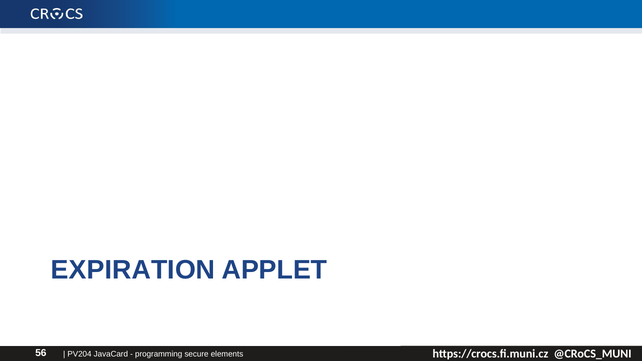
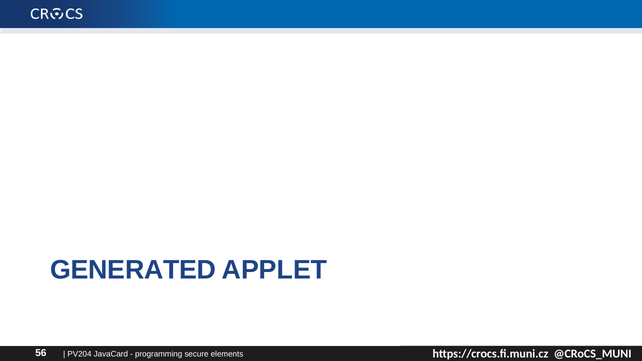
EXPIRATION: EXPIRATION -> GENERATED (133, 270)
